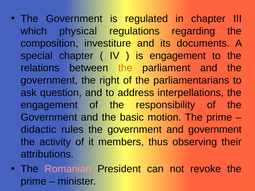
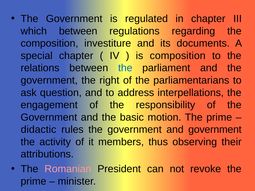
which physical: physical -> between (78, 31)
is engagement: engagement -> composition (178, 56)
the colour: orange -> blue (125, 68)
